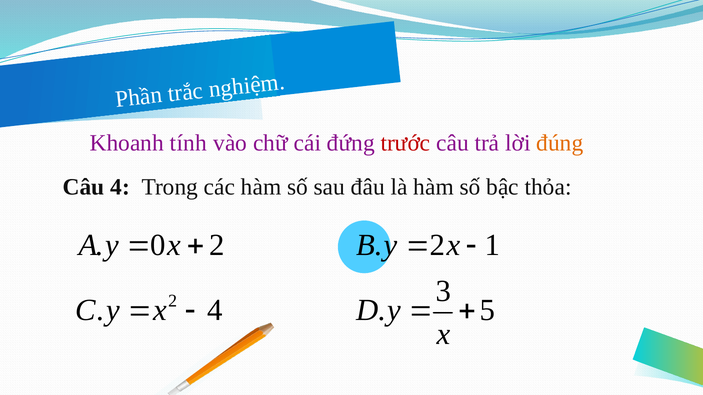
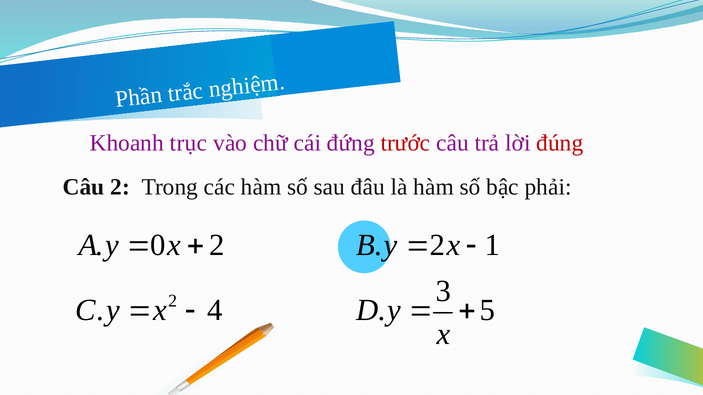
tính: tính -> trục (189, 143)
đúng colour: orange -> red (560, 143)
Câu 4: 4 -> 2 (120, 187)
thỏa: thỏa -> phải (548, 187)
